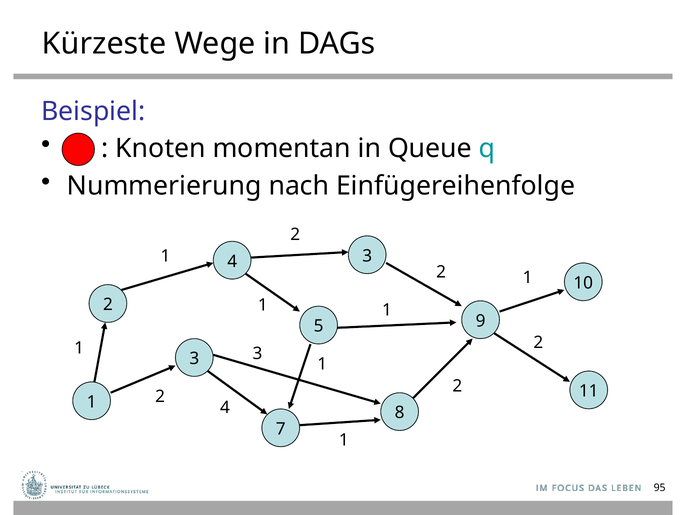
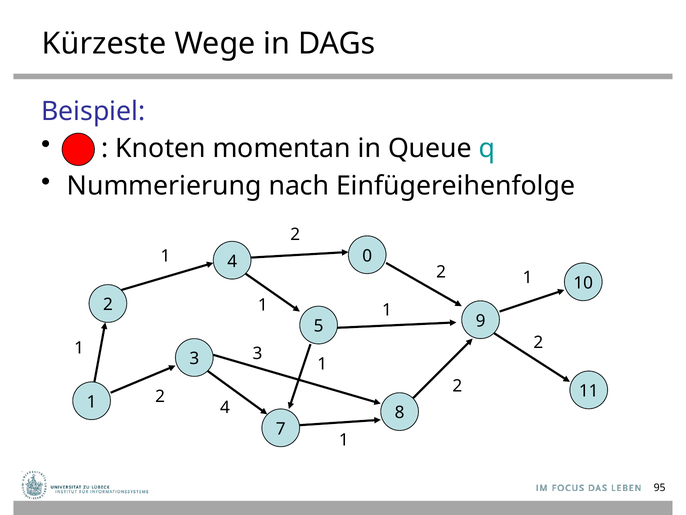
3: 3 -> 0 (367, 256)
